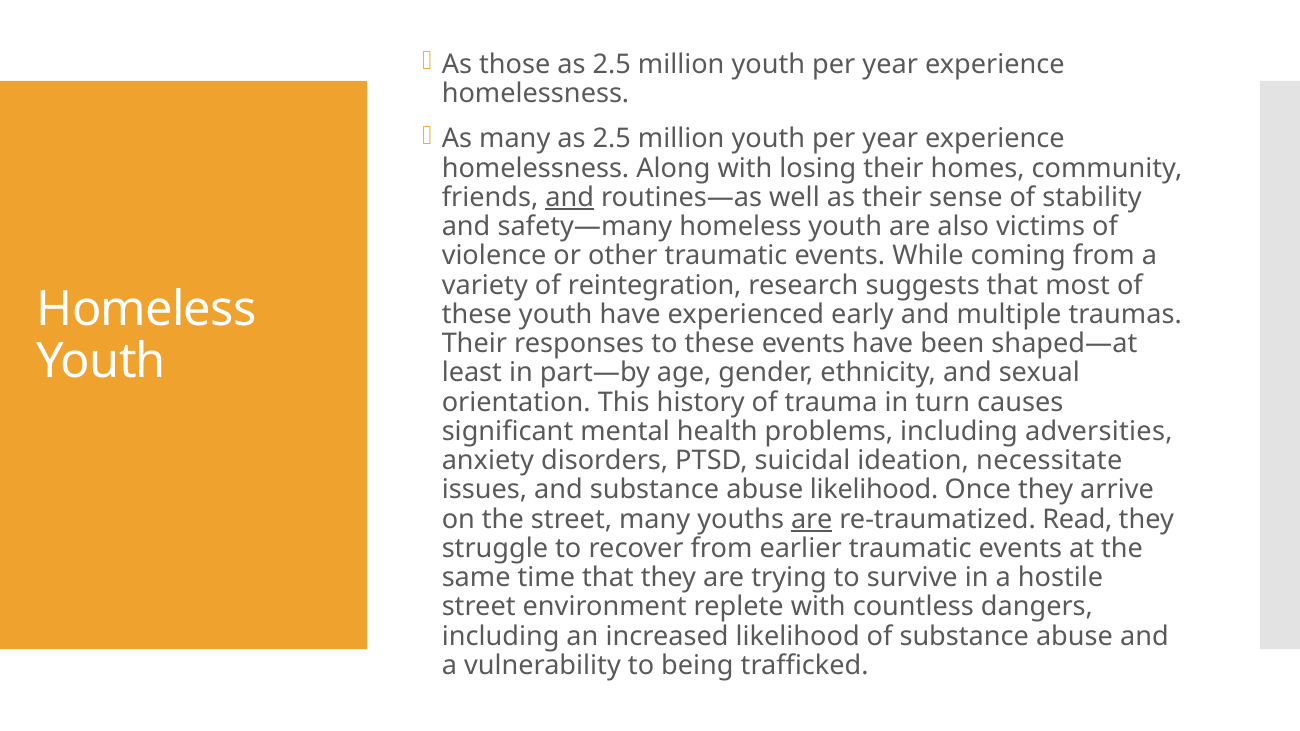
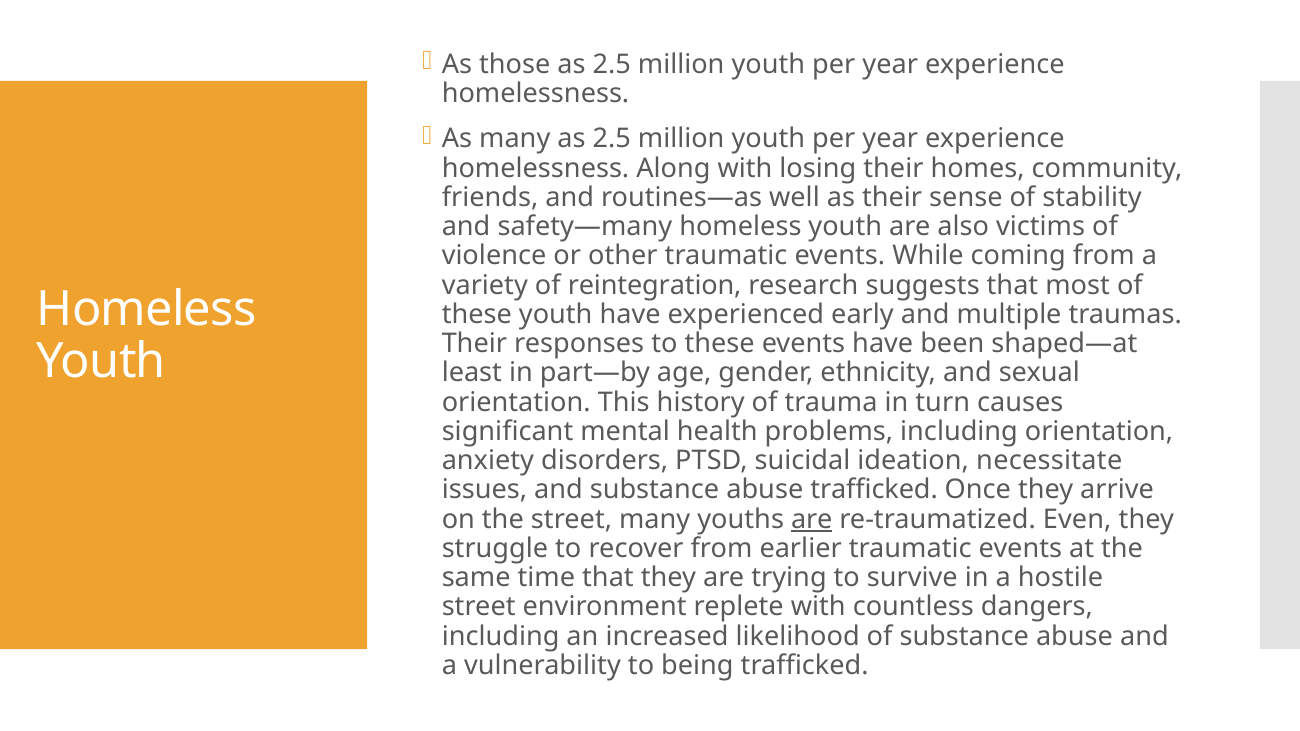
and underline: present -> none (570, 198)
including adversities: adversities -> orientation (1099, 432)
abuse likelihood: likelihood -> trafficked (874, 490)
Read: Read -> Even (1077, 519)
